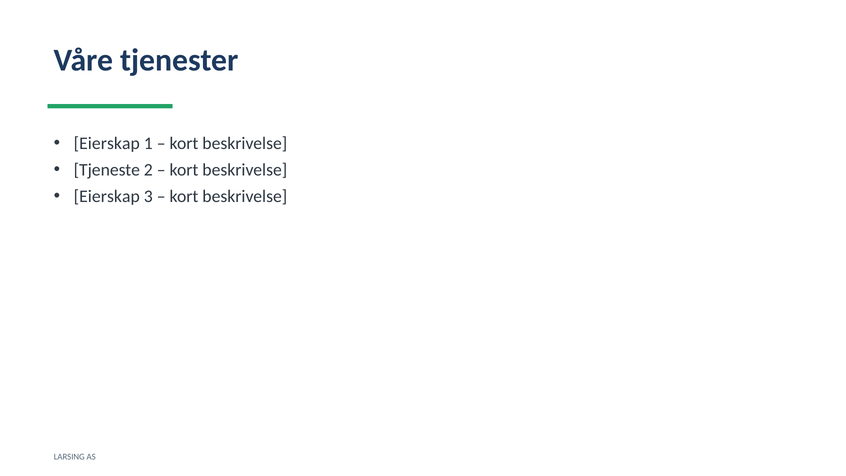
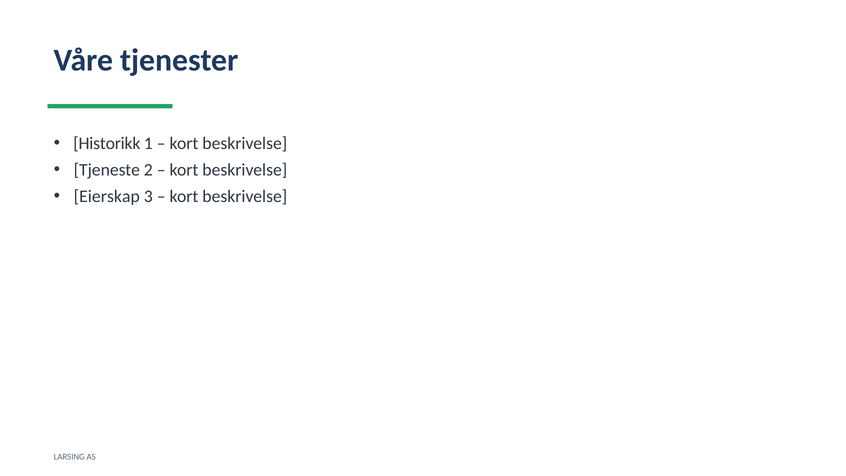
Eierskap: Eierskap -> Historikk (107, 143)
